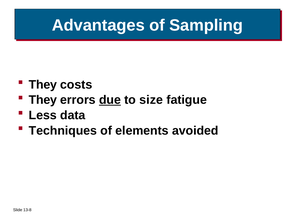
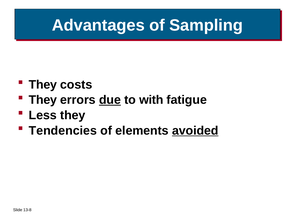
size: size -> with (151, 100)
Less data: data -> they (73, 115)
Techniques: Techniques -> Tendencies (63, 131)
avoided underline: none -> present (195, 131)
